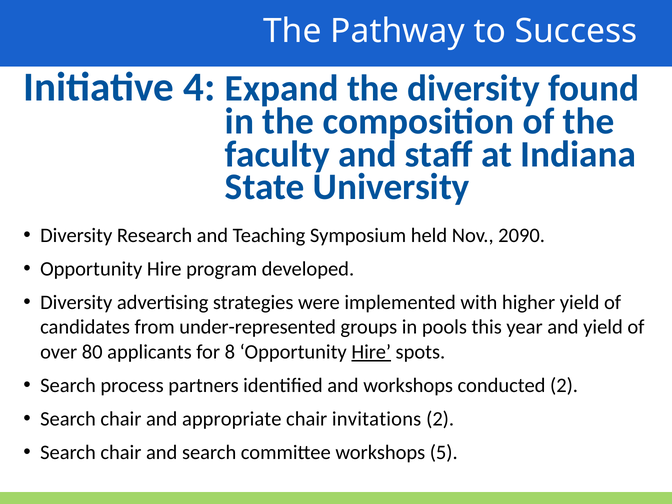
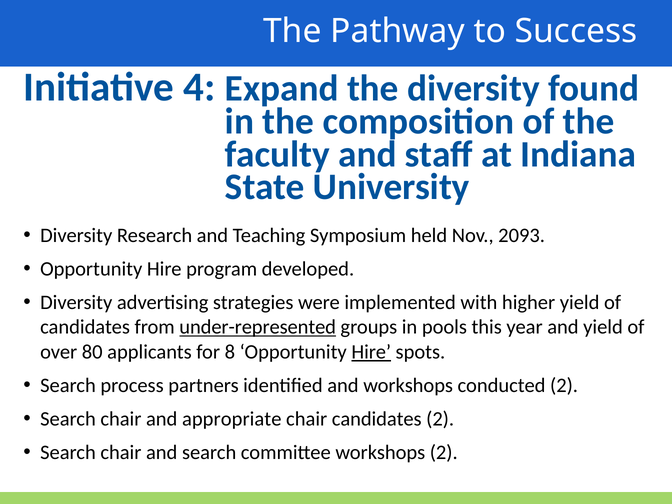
2090: 2090 -> 2093 (522, 235)
under-represented underline: none -> present (258, 327)
chair invitations: invitations -> candidates (377, 419)
workshops 5: 5 -> 2 (444, 453)
